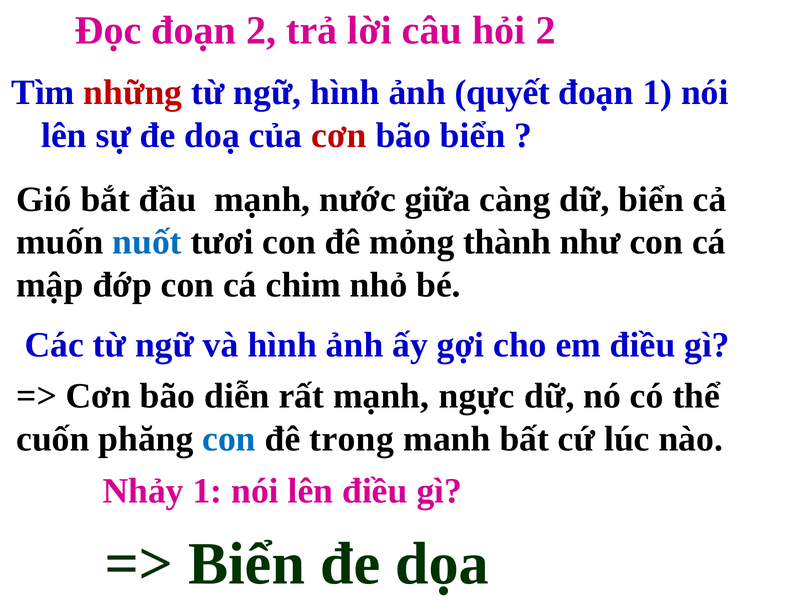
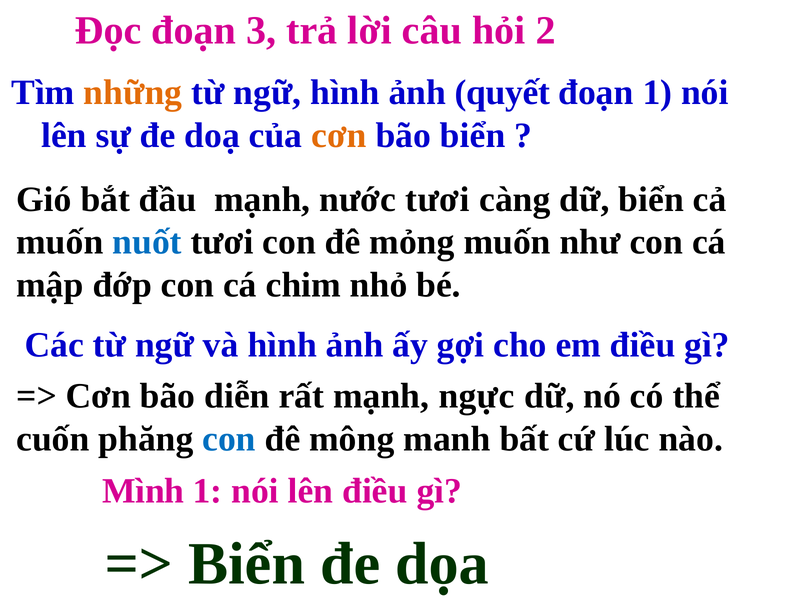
đoạn 2: 2 -> 3 (261, 31)
những colour: red -> orange (133, 93)
cơn colour: red -> orange (339, 135)
nước giữa: giữa -> tươi (437, 200)
mỏng thành: thành -> muốn (507, 242)
trong: trong -> mông (352, 439)
Nhảy: Nhảy -> Mình (143, 491)
